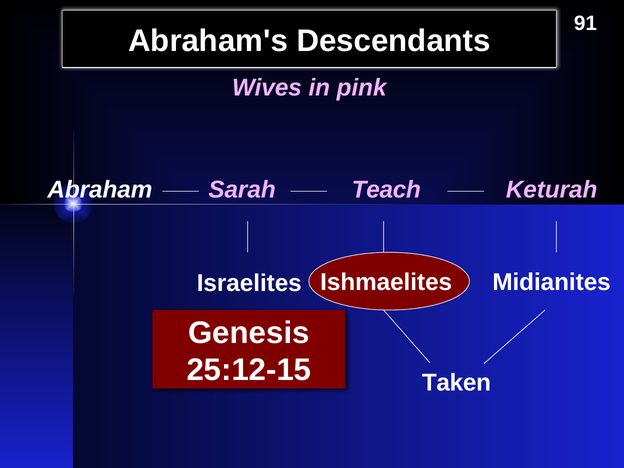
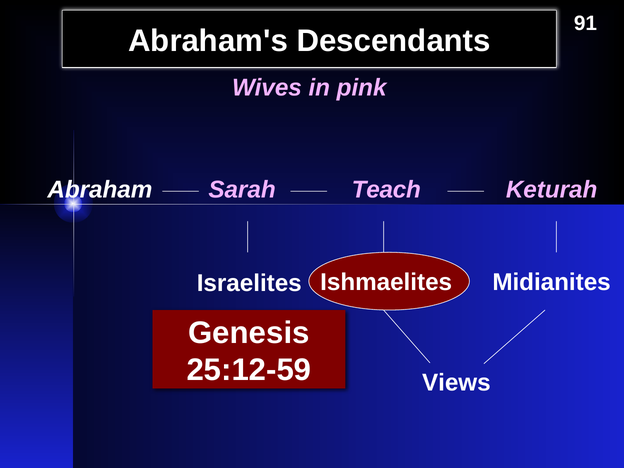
25:12-15: 25:12-15 -> 25:12-59 (249, 370)
Taken: Taken -> Views (456, 383)
